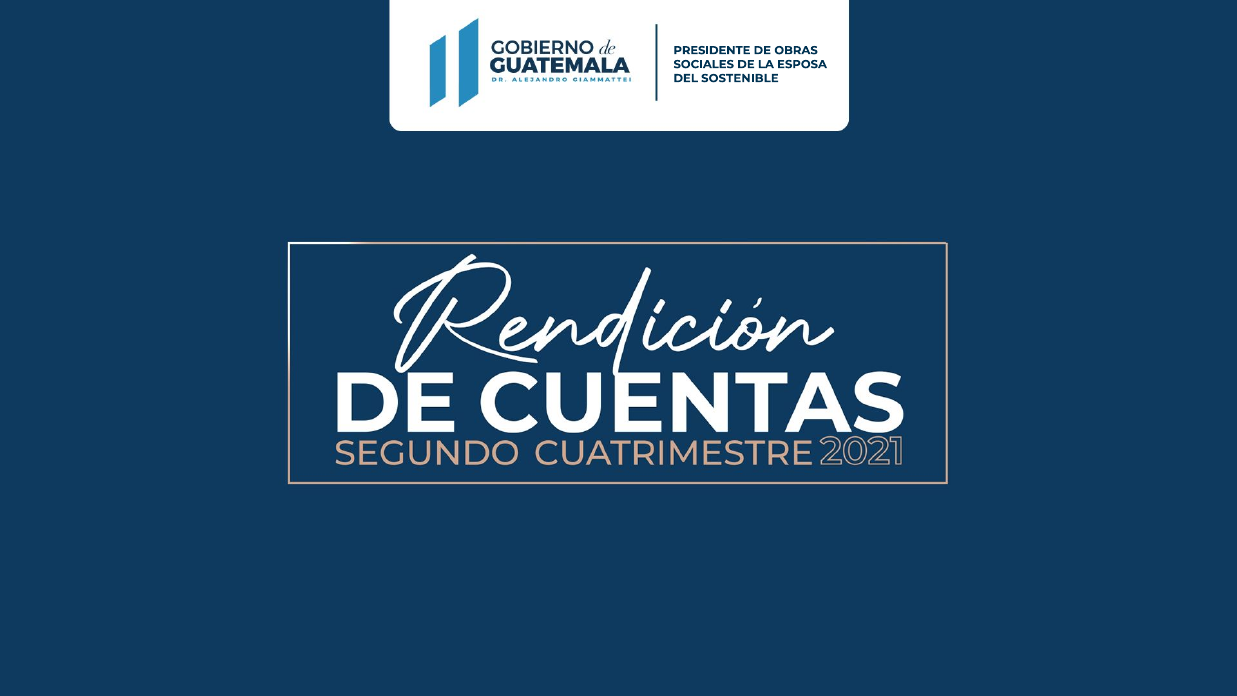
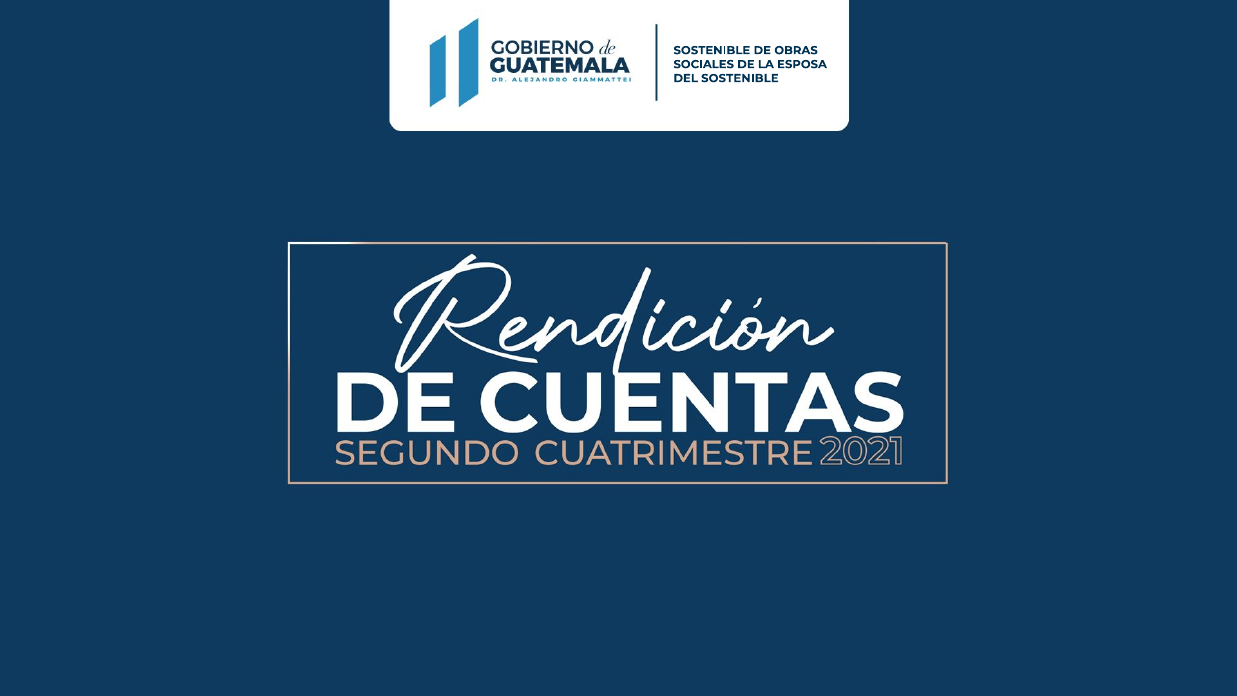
PRESIDENTE: PRESIDENTE -> SOSTENIBLE (712, 50)
